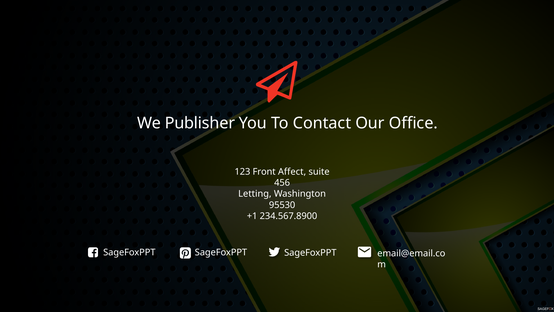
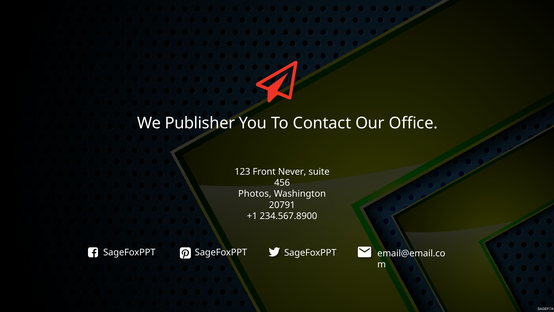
Affect: Affect -> Never (292, 172)
Letting: Letting -> Photos (255, 194)
95530: 95530 -> 20791 (282, 205)
